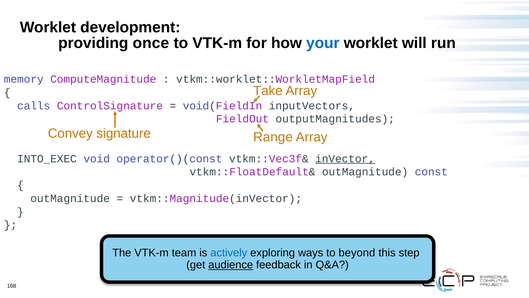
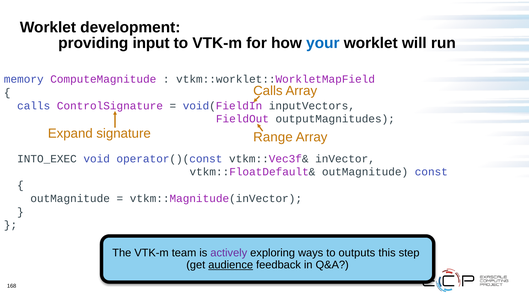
once: once -> input (151, 43)
Take: Take -> Calls (268, 91)
Convey: Convey -> Expand (70, 133)
inVector underline: present -> none (345, 159)
actively colour: blue -> purple (229, 253)
beyond: beyond -> outputs (357, 253)
